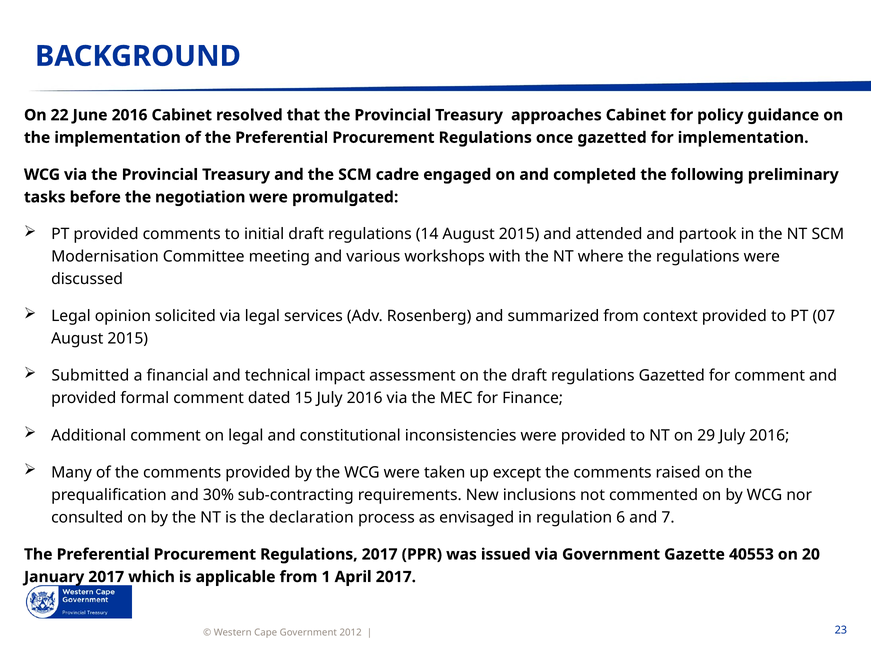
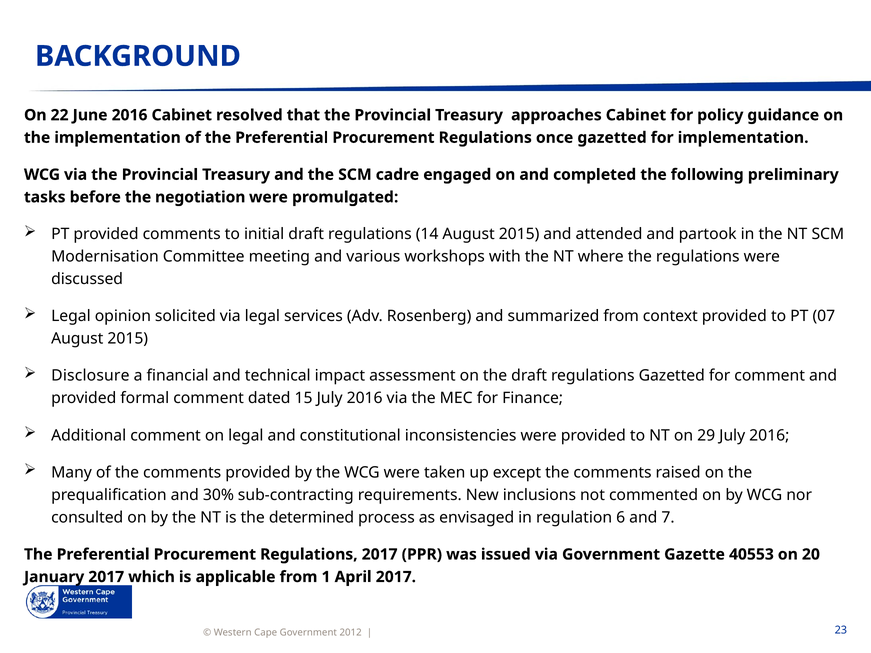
Submitted: Submitted -> Disclosure (90, 376)
declaration: declaration -> determined (312, 518)
